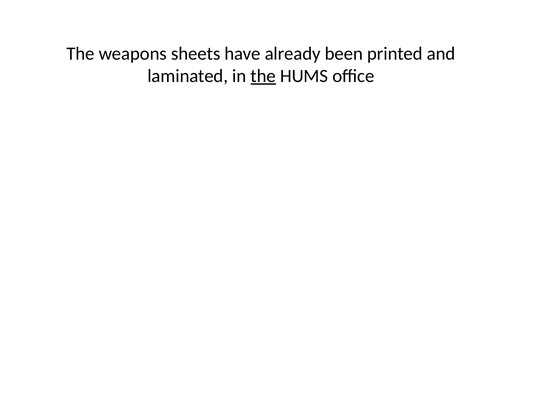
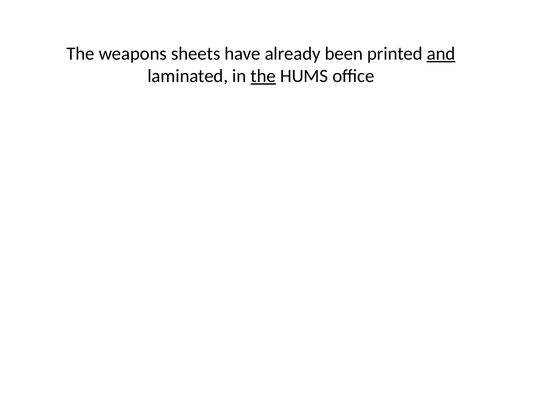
and underline: none -> present (441, 54)
